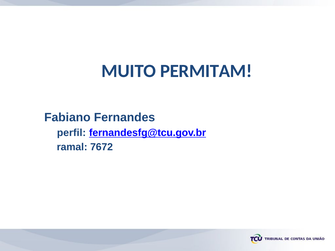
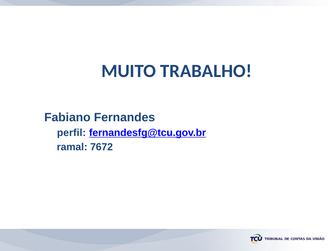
PERMITAM: PERMITAM -> TRABALHO (206, 71)
